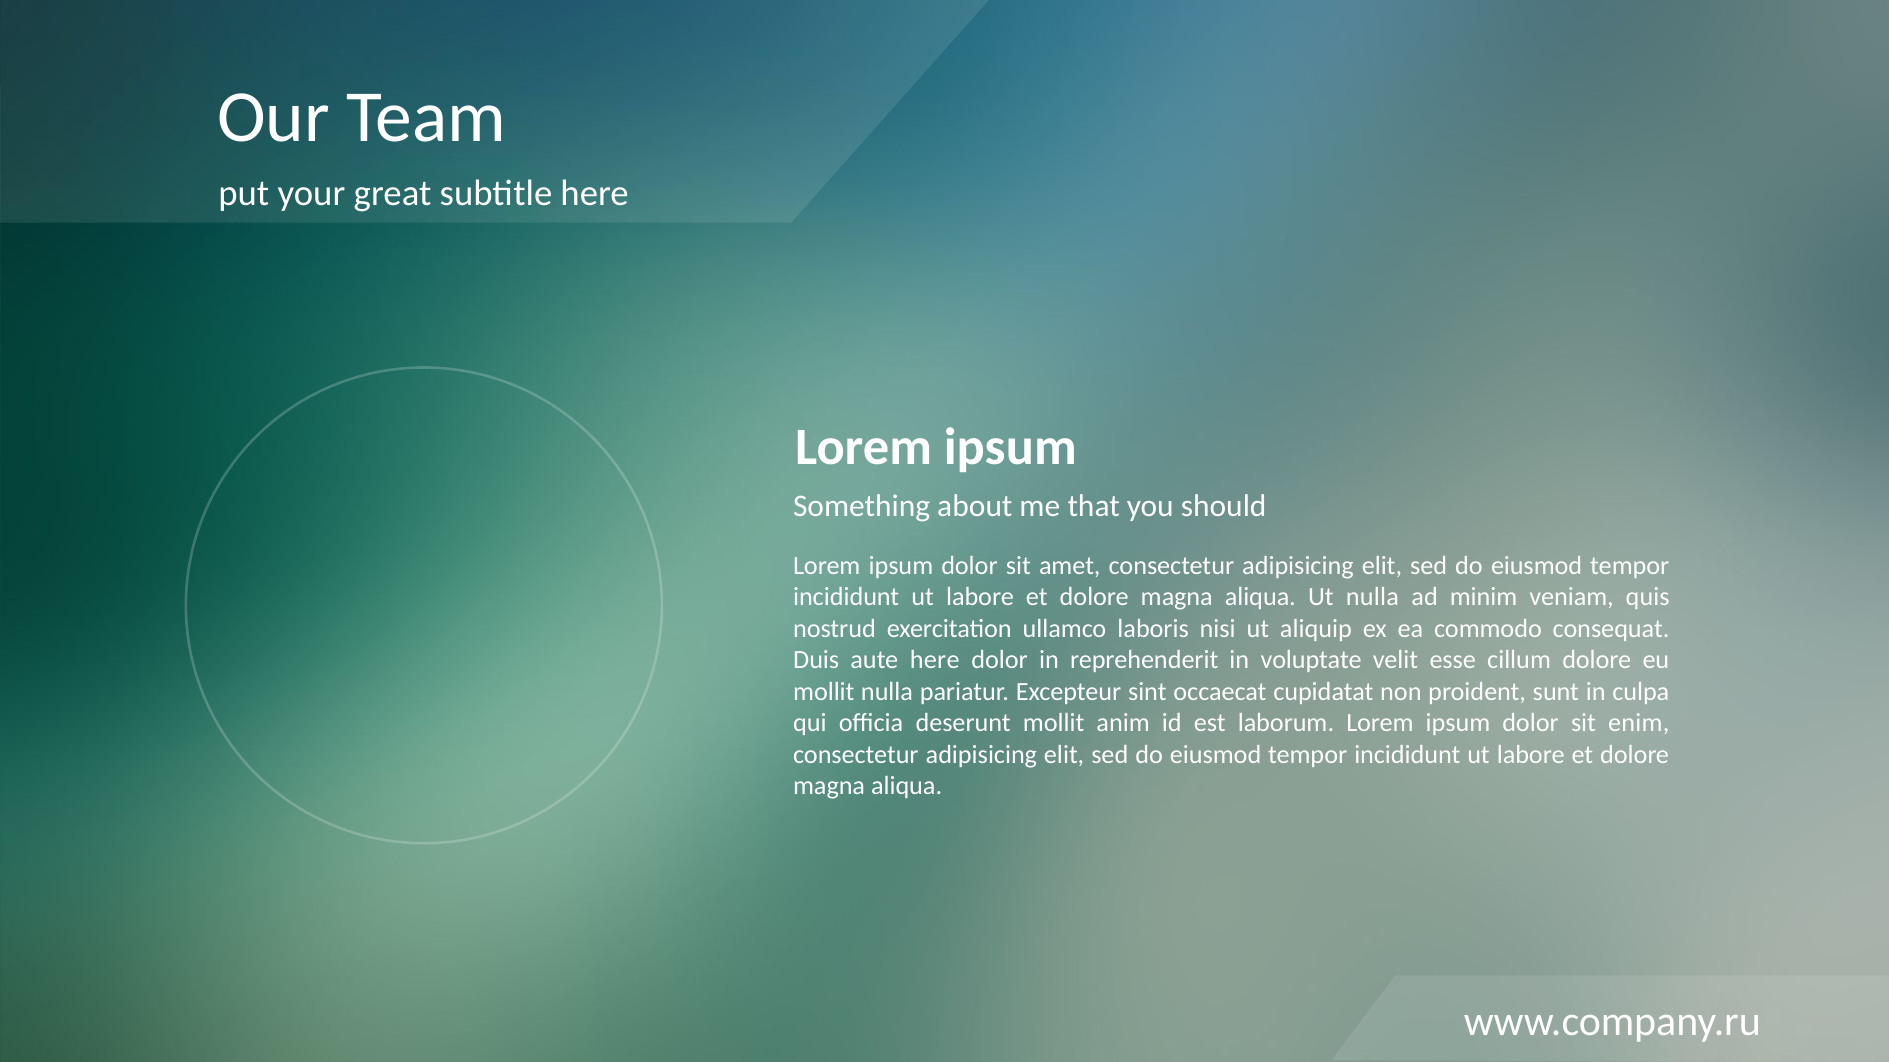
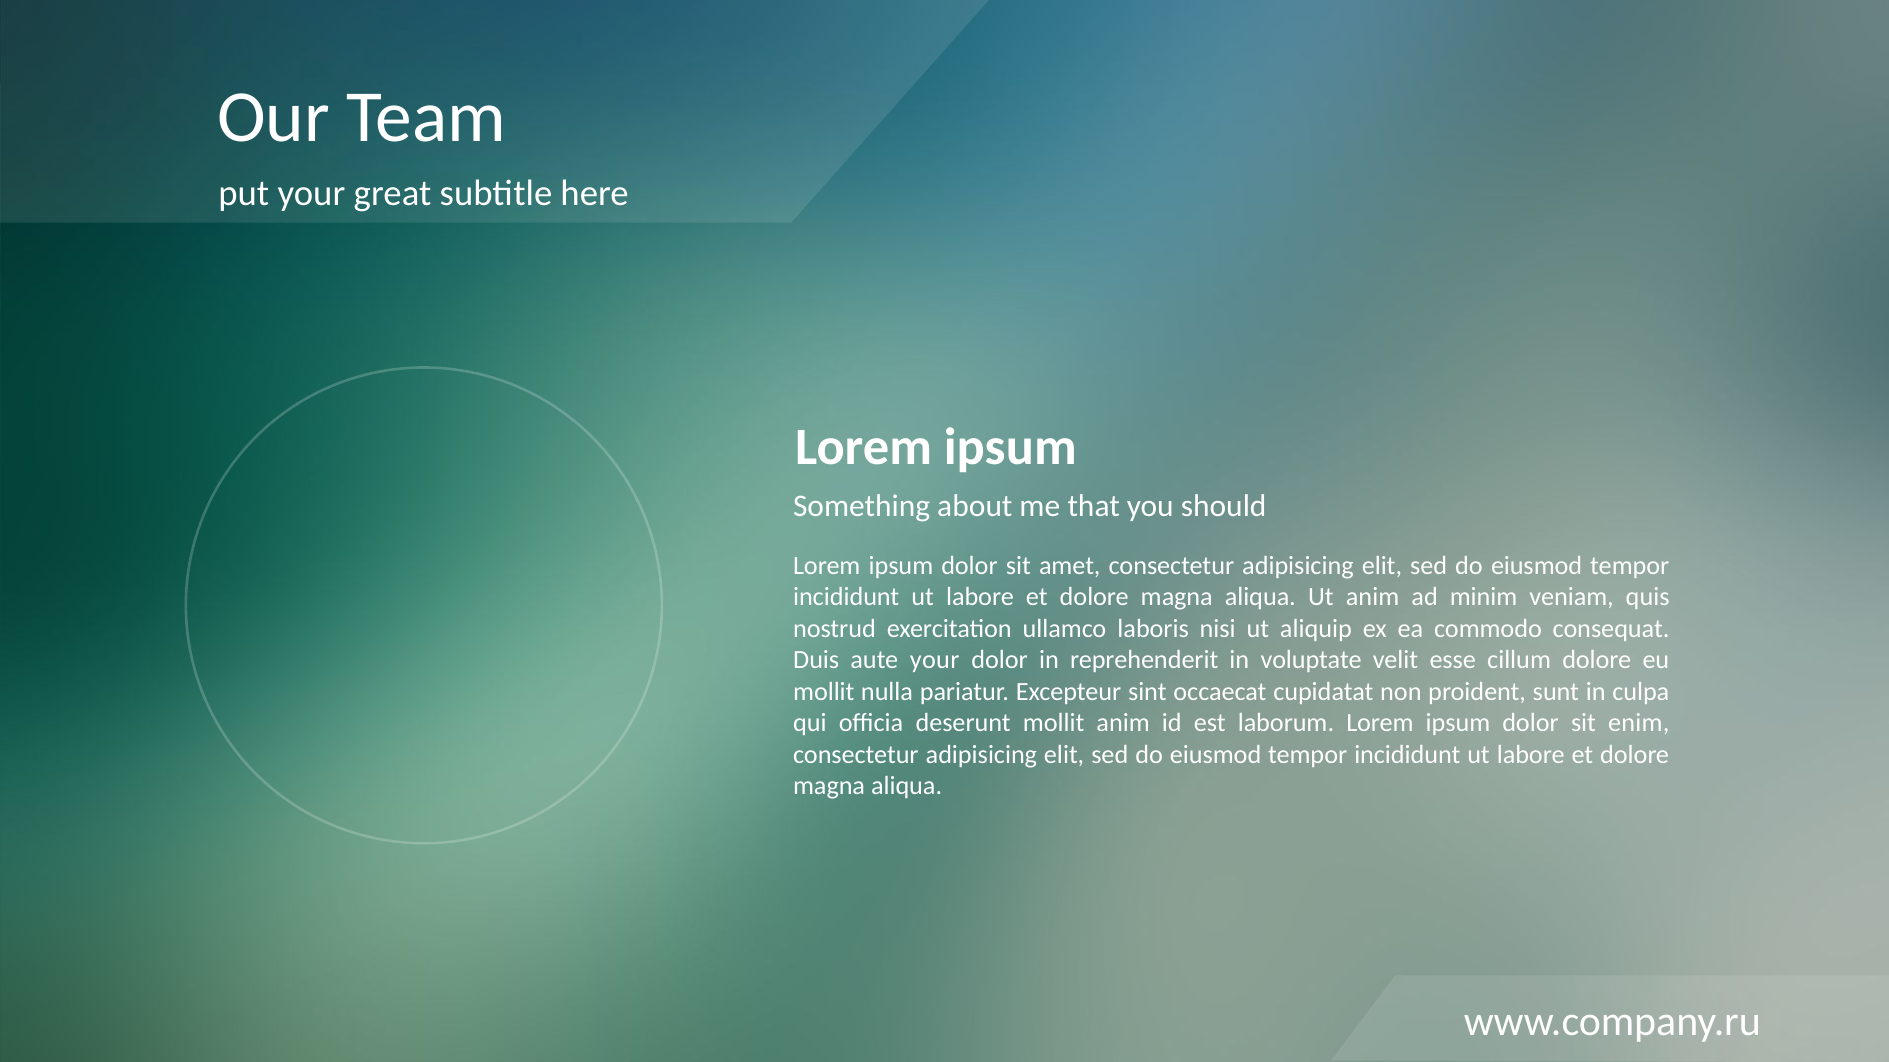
Ut nulla: nulla -> anim (1373, 597)
aute here: here -> your (935, 660)
